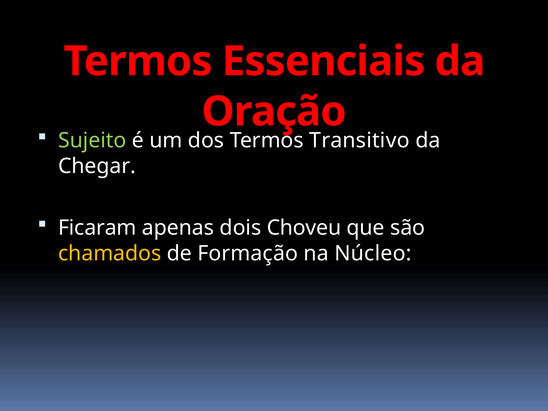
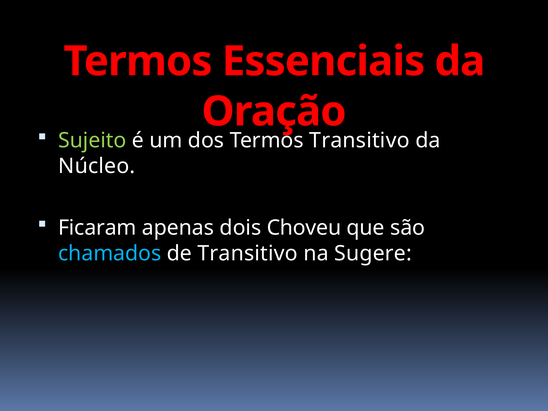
Chegar: Chegar -> Núcleo (97, 166)
chamados colour: yellow -> light blue (110, 254)
de Formação: Formação -> Transitivo (248, 254)
Núcleo: Núcleo -> Sugere (373, 254)
